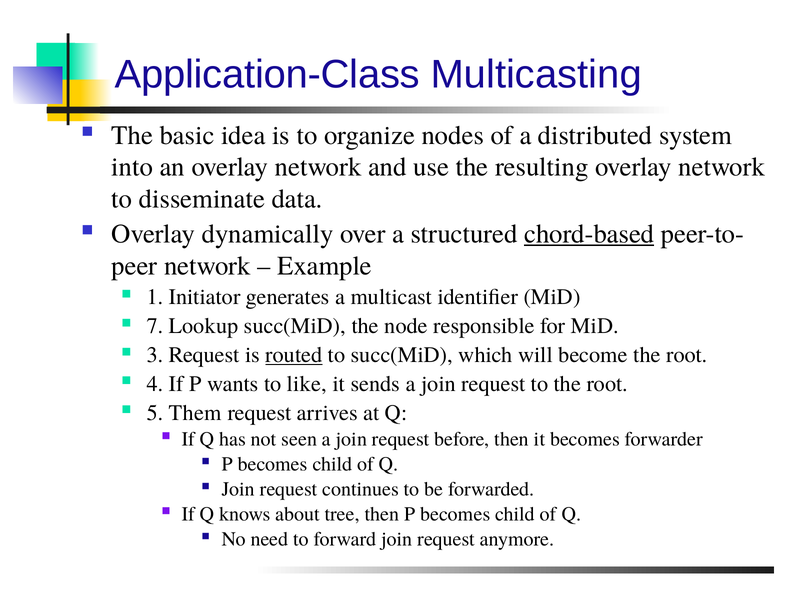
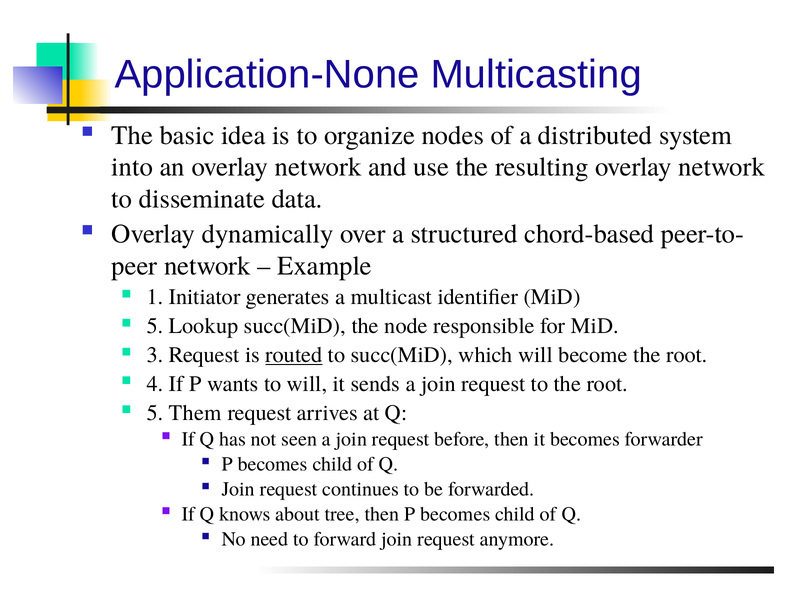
Application-Class: Application-Class -> Application-None (267, 75)
chord-based underline: present -> none (589, 234)
7: 7 -> 5 (155, 326)
to like: like -> will (307, 384)
